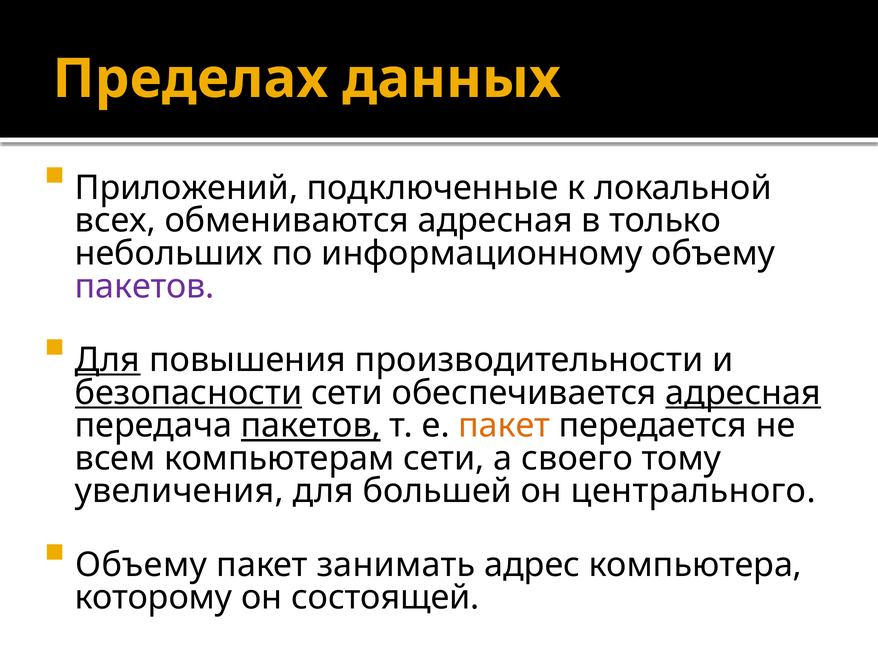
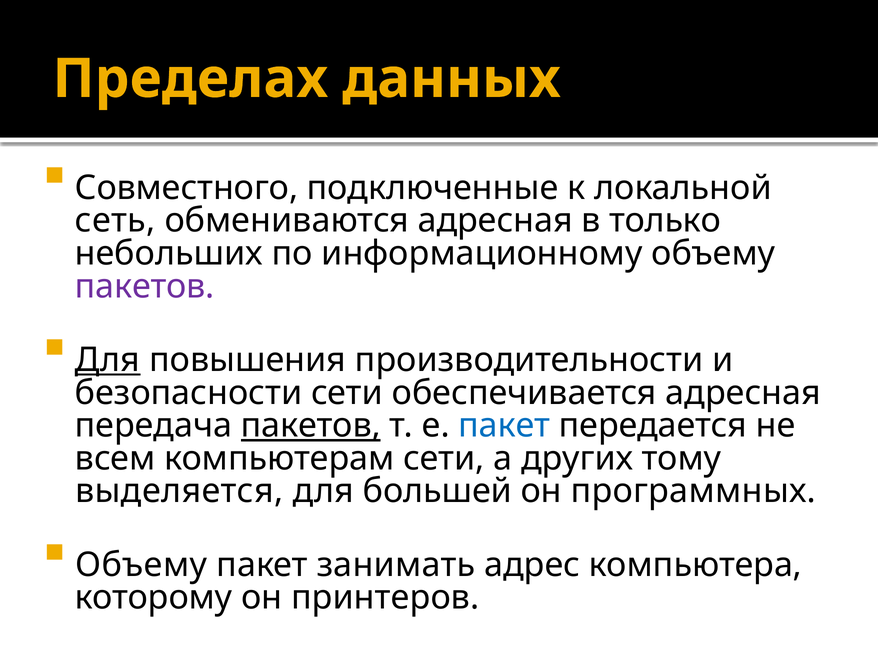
Приложений: Приложений -> Совместного (187, 188)
всех: всех -> сеть (115, 221)
безопасности underline: present -> none (189, 393)
адресная underline: present -> none (743, 393)
пакет colour: orange -> blue (504, 426)
своего: своего -> других (577, 459)
увеличения: увеличения -> выделяется (179, 492)
центрального: центрального -> программных (693, 492)
состоящей: состоящей -> принтеров (385, 598)
